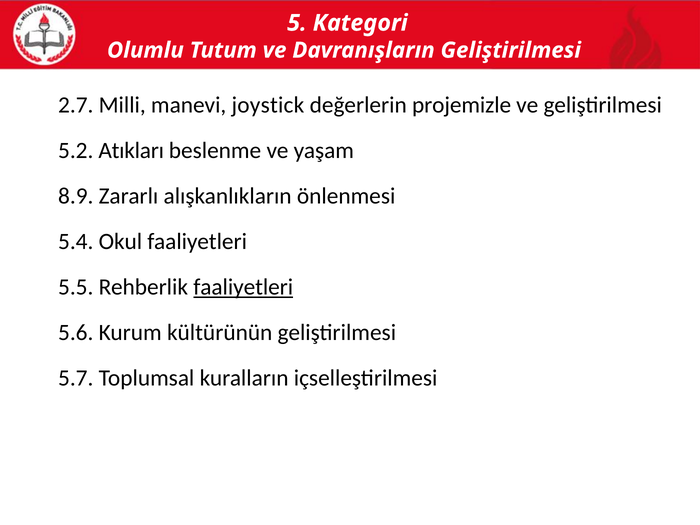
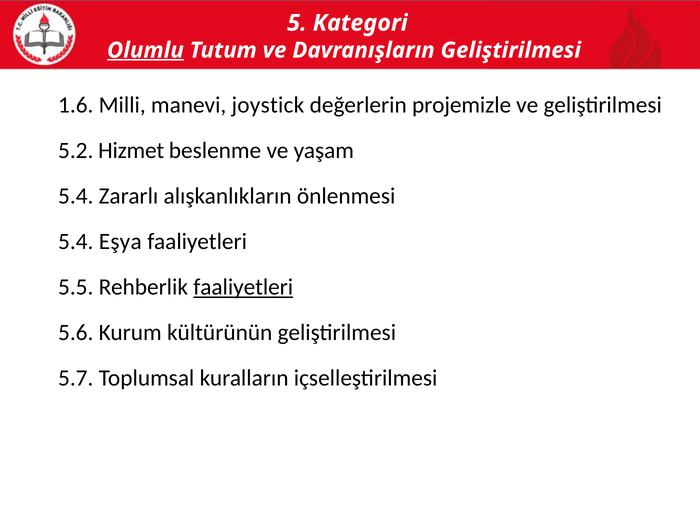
Olumlu underline: none -> present (145, 50)
2.7: 2.7 -> 1.6 (76, 105)
Atıkları: Atıkları -> Hizmet (131, 151)
8.9: 8.9 -> 5.4 (76, 196)
Okul: Okul -> Eşya (120, 242)
